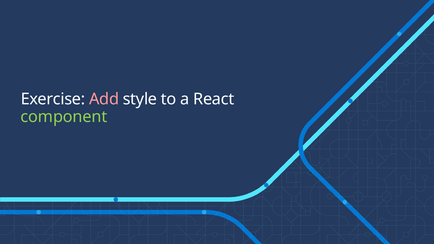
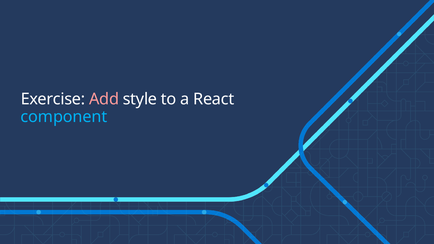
component colour: light green -> light blue (64, 117)
